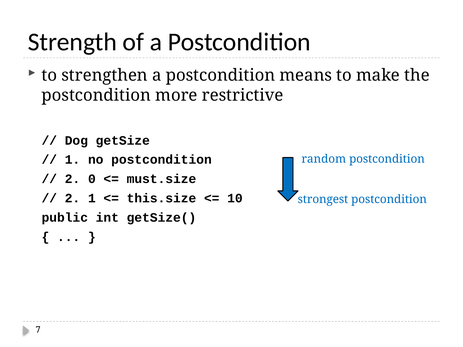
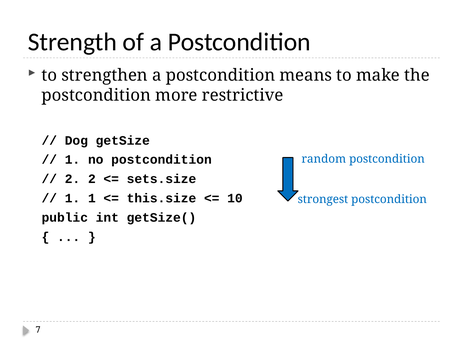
2 0: 0 -> 2 (92, 179)
must.size: must.size -> sets.size (161, 179)
2: 2 -> 1 (72, 198)
